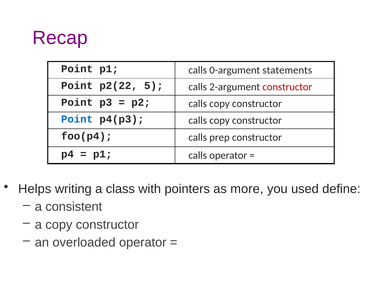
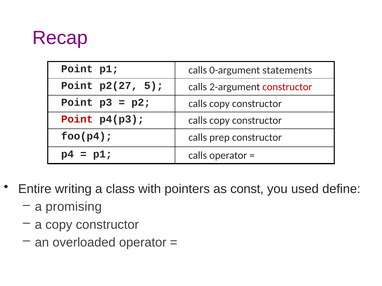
p2(22: p2(22 -> p2(27 (119, 86)
Point colour: blue -> red (77, 119)
Helps: Helps -> Entire (35, 189)
more: more -> const (247, 189)
consistent: consistent -> promising (74, 207)
